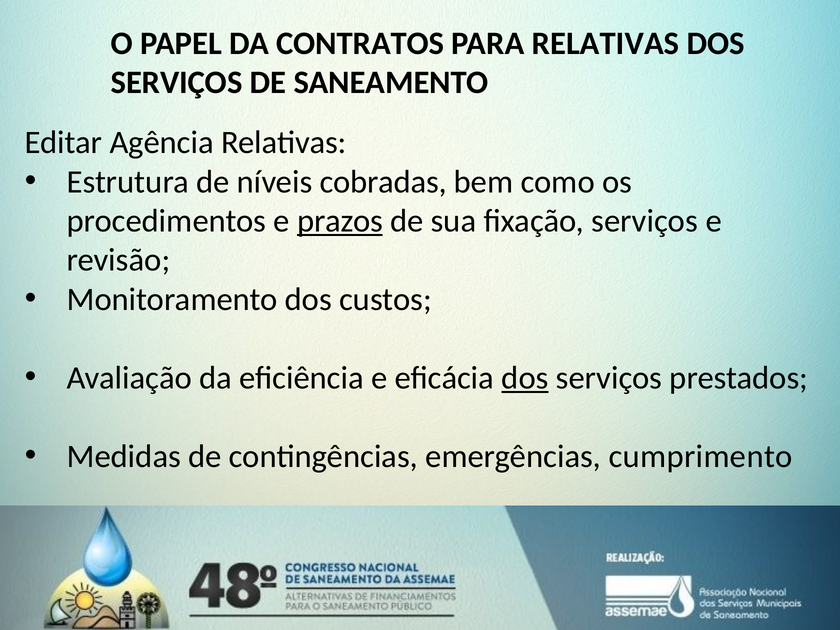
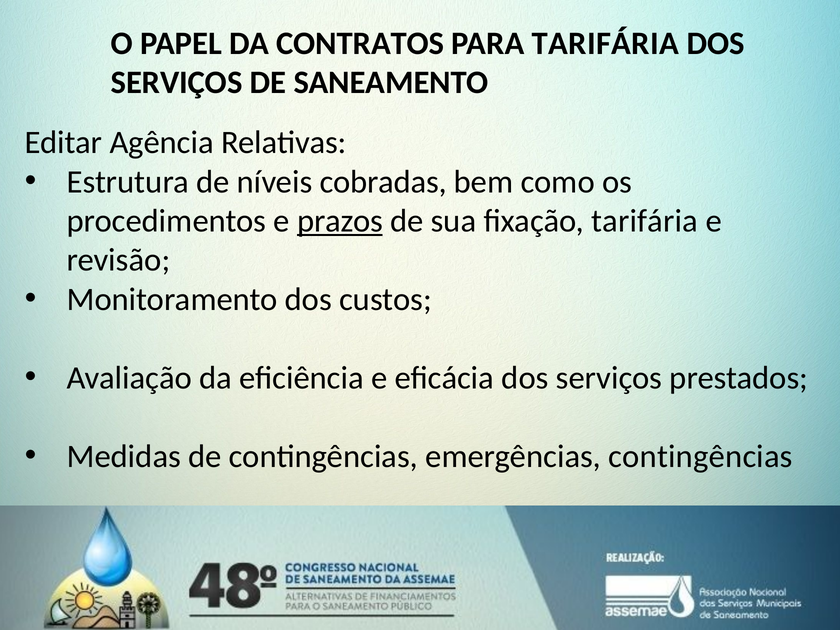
PARA RELATIVAS: RELATIVAS -> TARIFÁRIA (605, 43)
fixação serviços: serviços -> tarifária (645, 221)
dos underline: present -> none (525, 378)
emergências cumprimento: cumprimento -> contingências (701, 456)
